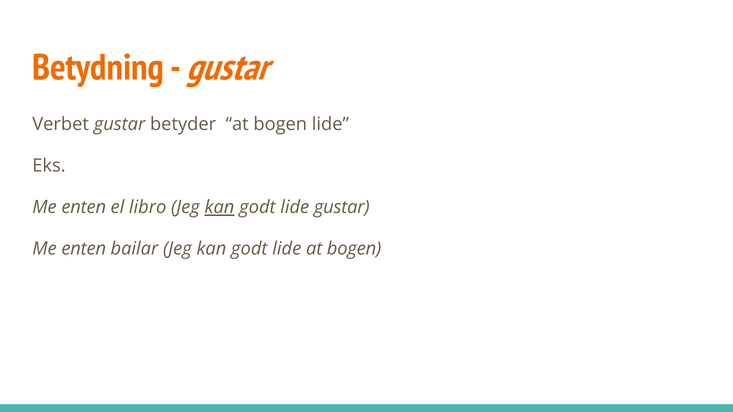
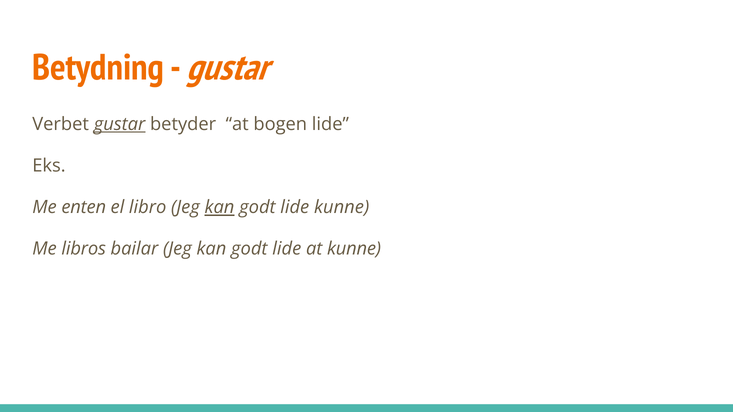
gustar underline: none -> present (120, 124)
lide gustar: gustar -> kunne (342, 208)
enten: enten -> libros (84, 249)
lide at bogen: bogen -> kunne (354, 249)
